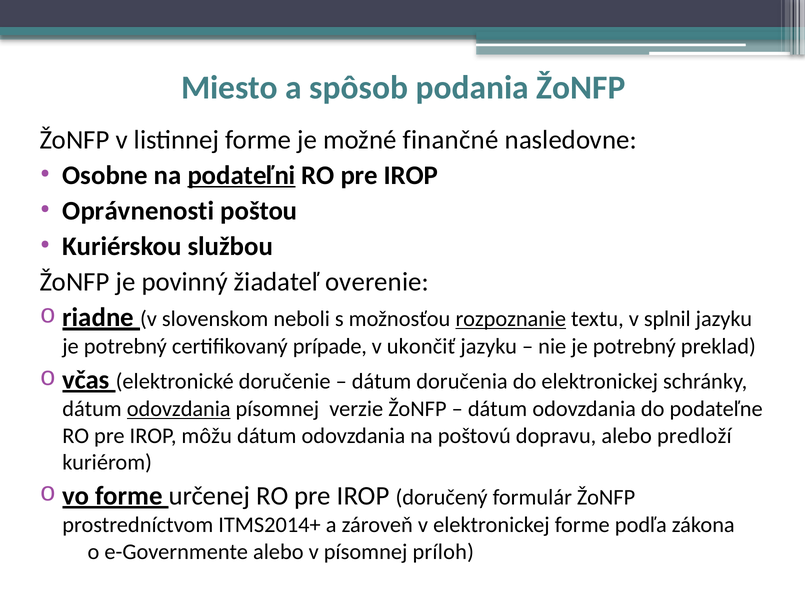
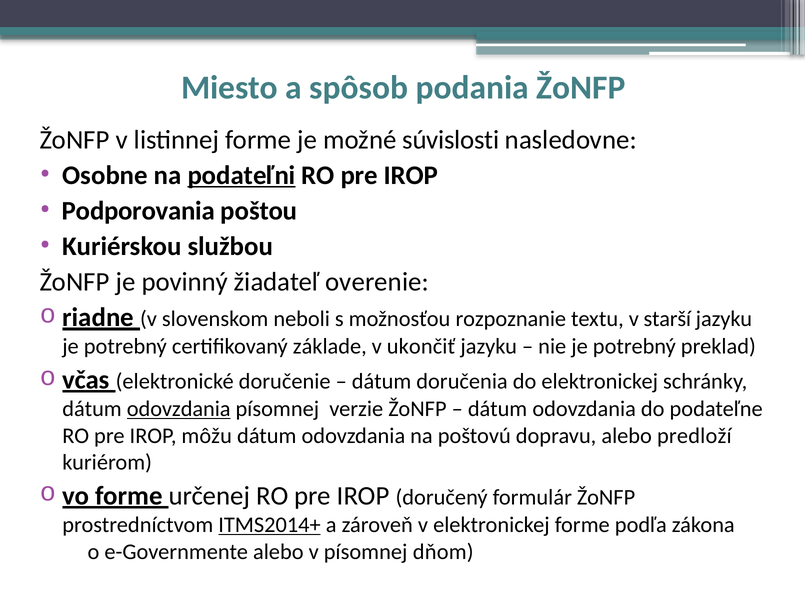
finančné: finančné -> súvislosti (451, 140)
Oprávnenosti: Oprávnenosti -> Podporovania (138, 211)
rozpoznanie underline: present -> none (511, 319)
splnil: splnil -> starší (667, 319)
prípade: prípade -> základe (330, 347)
ITMS2014+ underline: none -> present (270, 526)
príloh: príloh -> dňom (443, 552)
